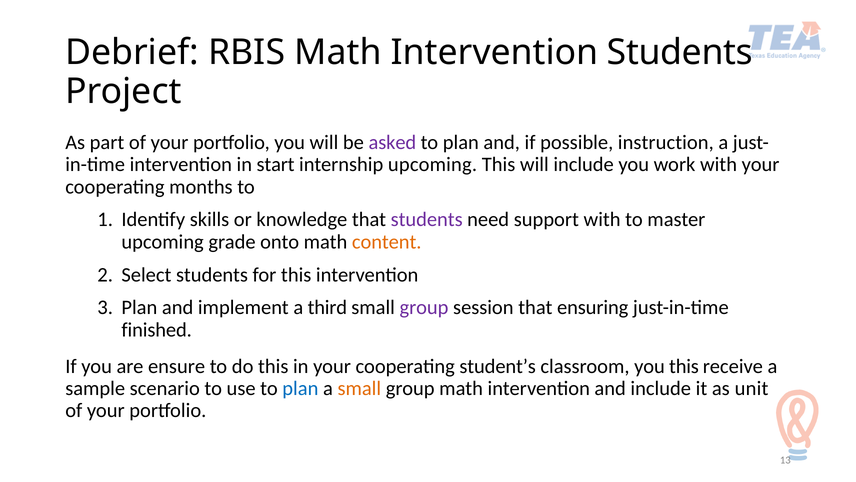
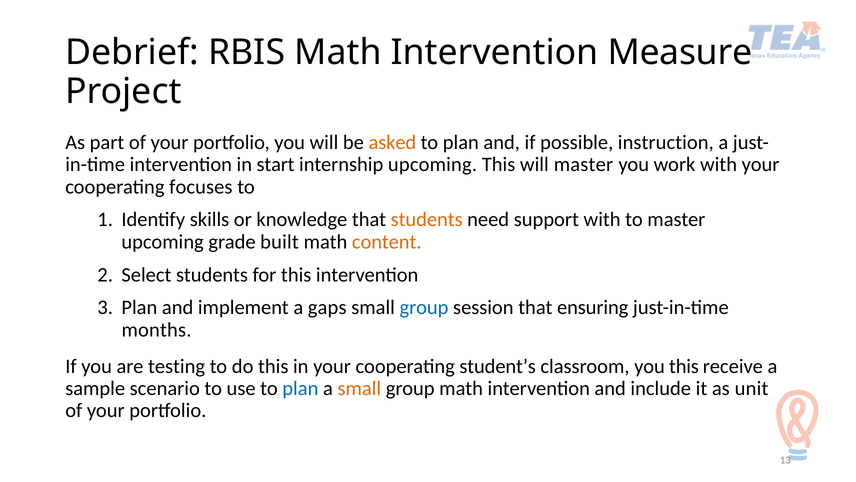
Intervention Students: Students -> Measure (680, 53)
asked colour: purple -> orange (392, 142)
will include: include -> master (583, 164)
months: months -> focuses (201, 187)
students colour: purple -> orange (427, 219)
onto: onto -> built (280, 242)
third: third -> gaps (327, 307)
group colour: purple -> blue (424, 307)
finished: finished -> months (156, 329)
ensure: ensure -> testing (177, 366)
